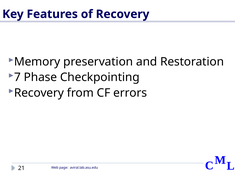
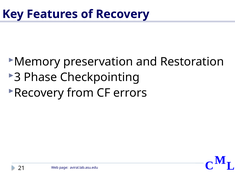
7: 7 -> 3 (17, 77)
